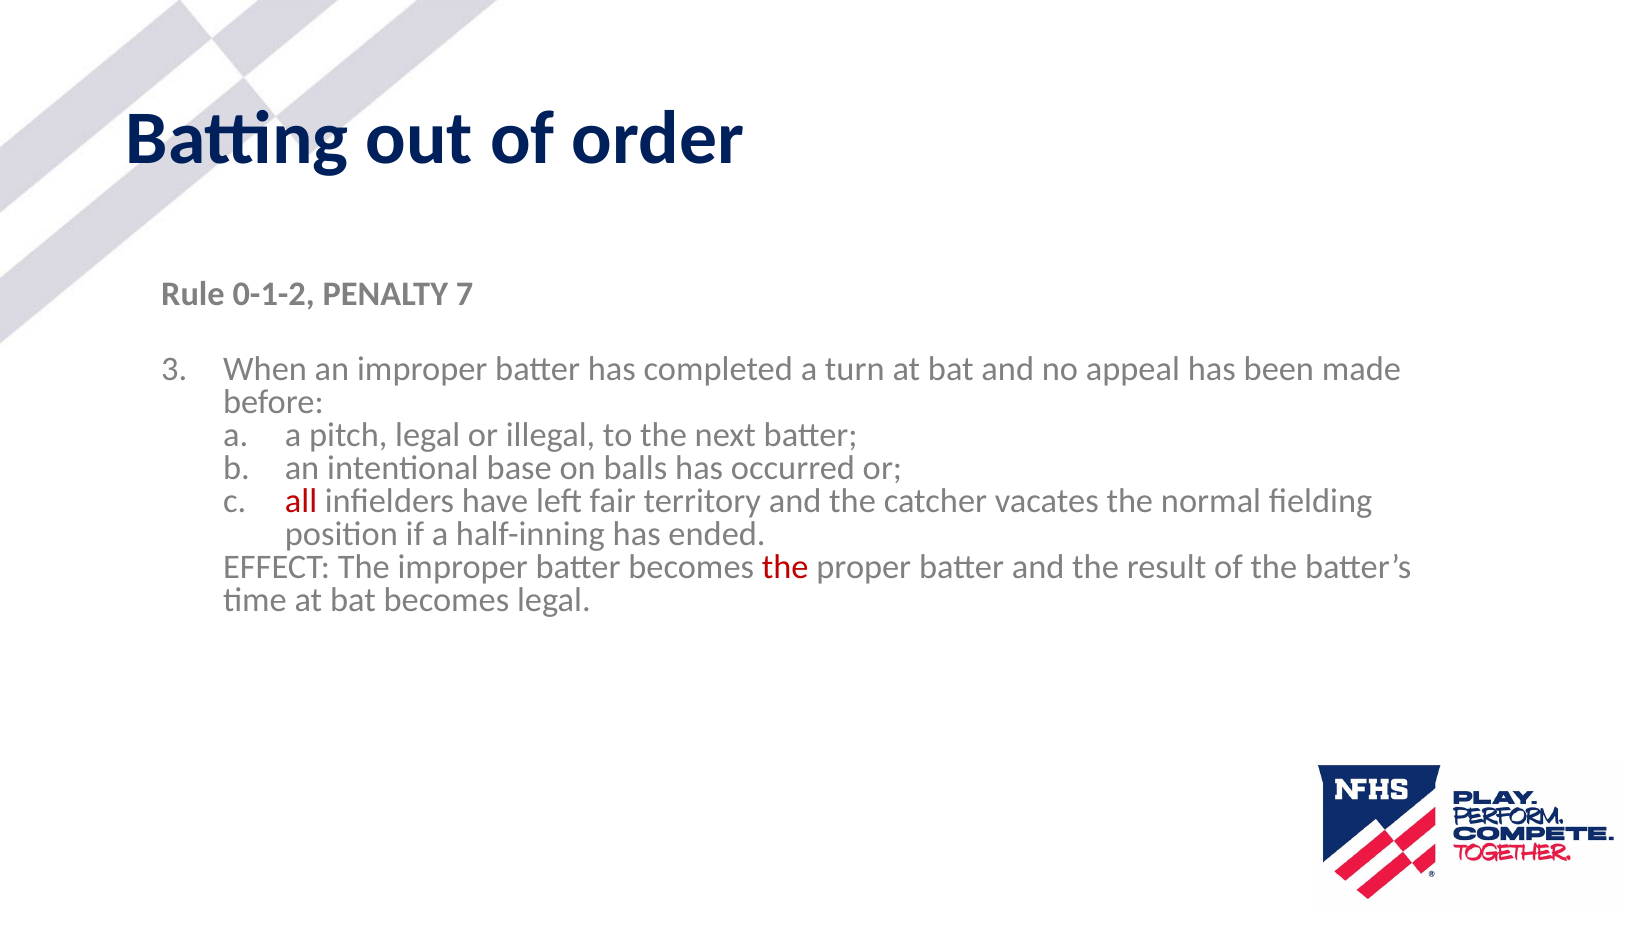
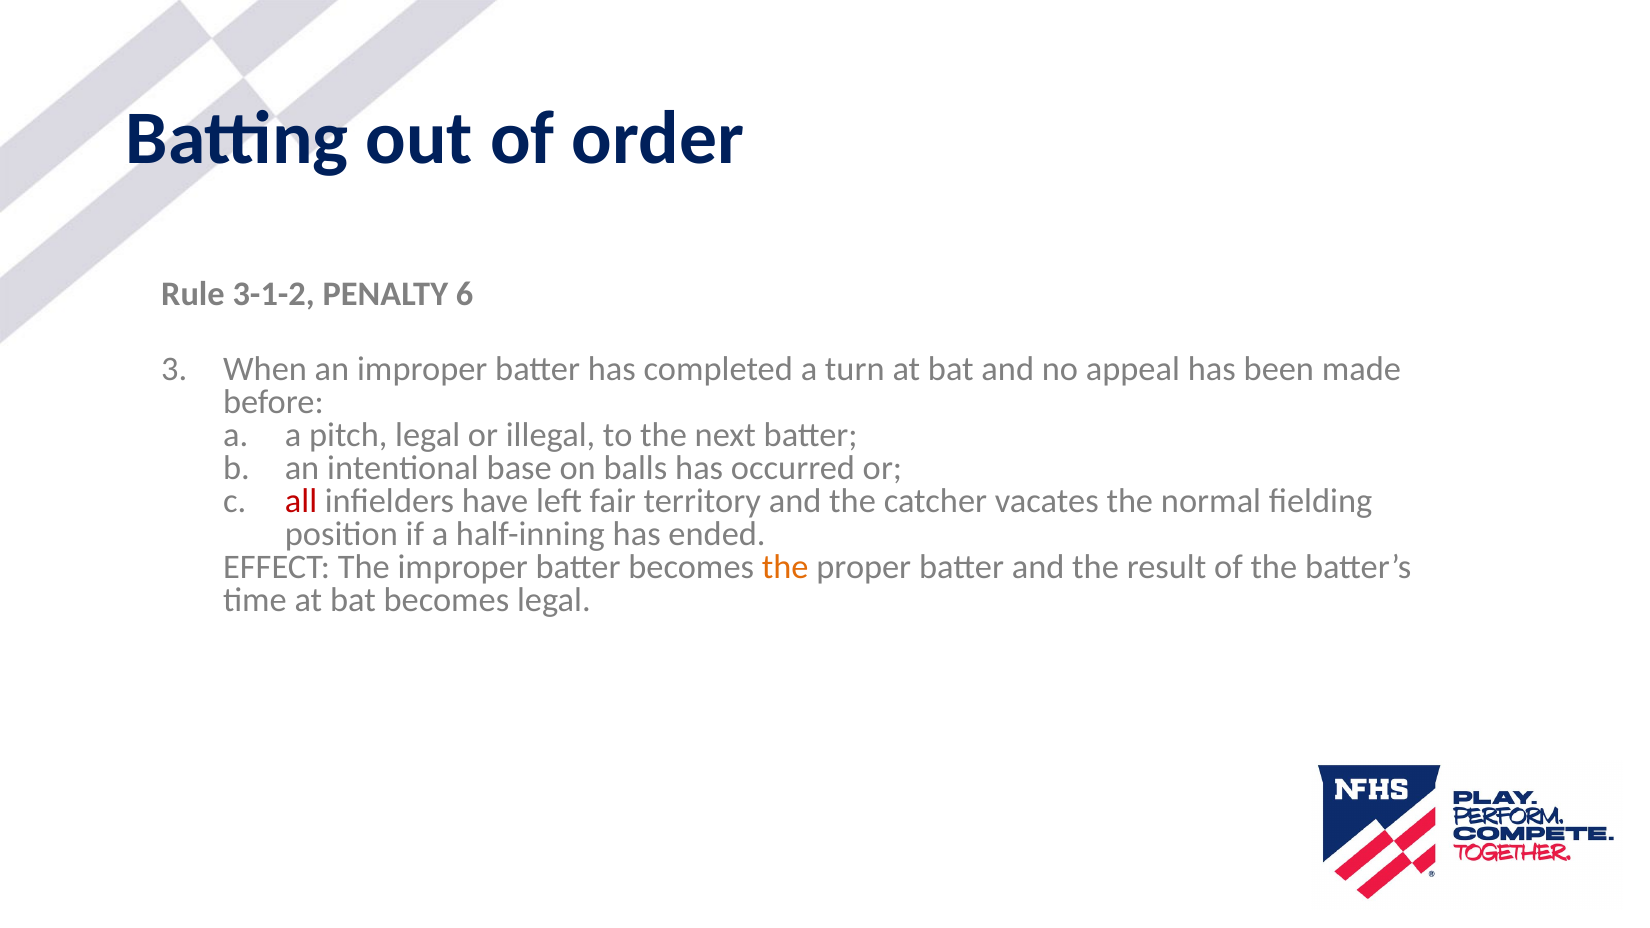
0-1-2: 0-1-2 -> 3-1-2 (274, 294)
7: 7 -> 6 (465, 294)
the colour: red -> orange (785, 567)
